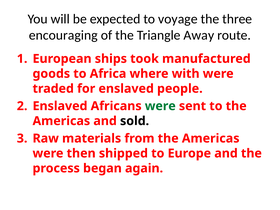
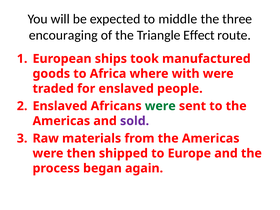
voyage: voyage -> middle (178, 19)
Away: Away -> Effect (199, 35)
sold colour: black -> purple (135, 121)
